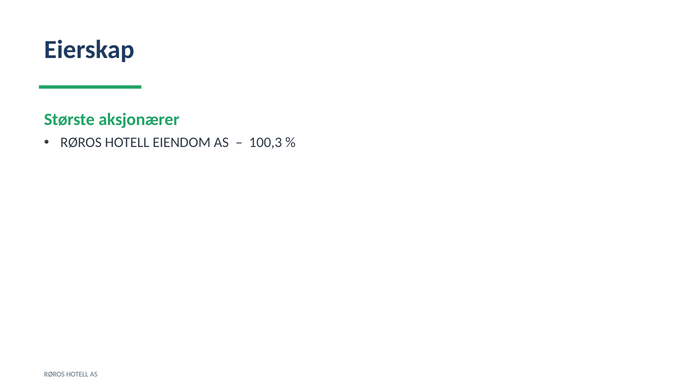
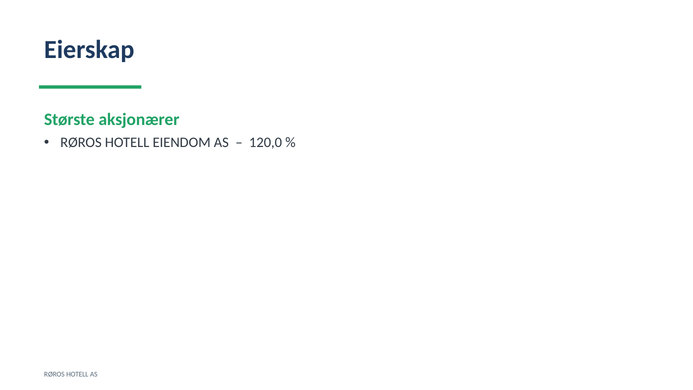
100,3: 100,3 -> 120,0 (266, 143)
